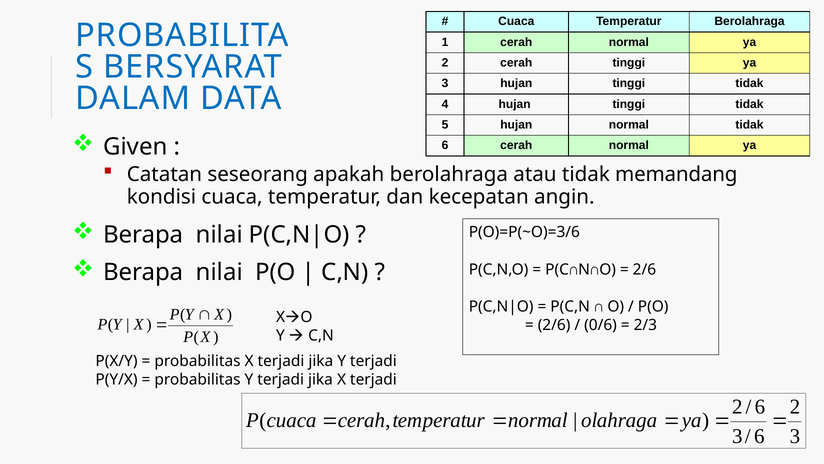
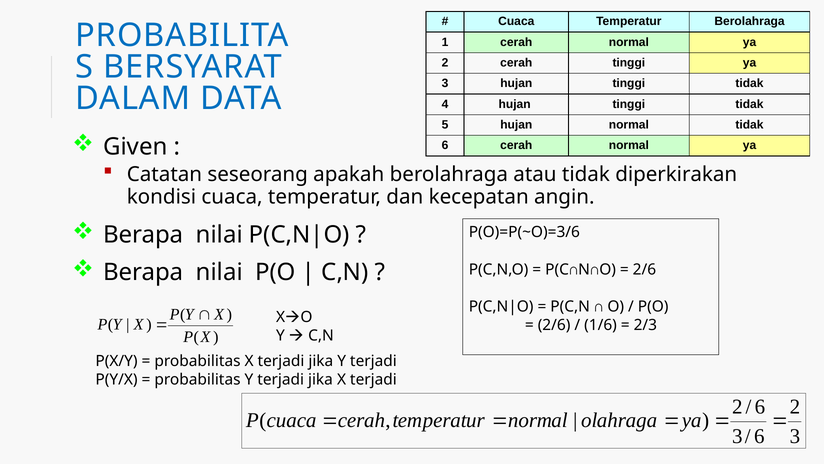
memandang: memandang -> diperkirakan (676, 174)
0/6: 0/6 -> 1/6 (601, 325)
